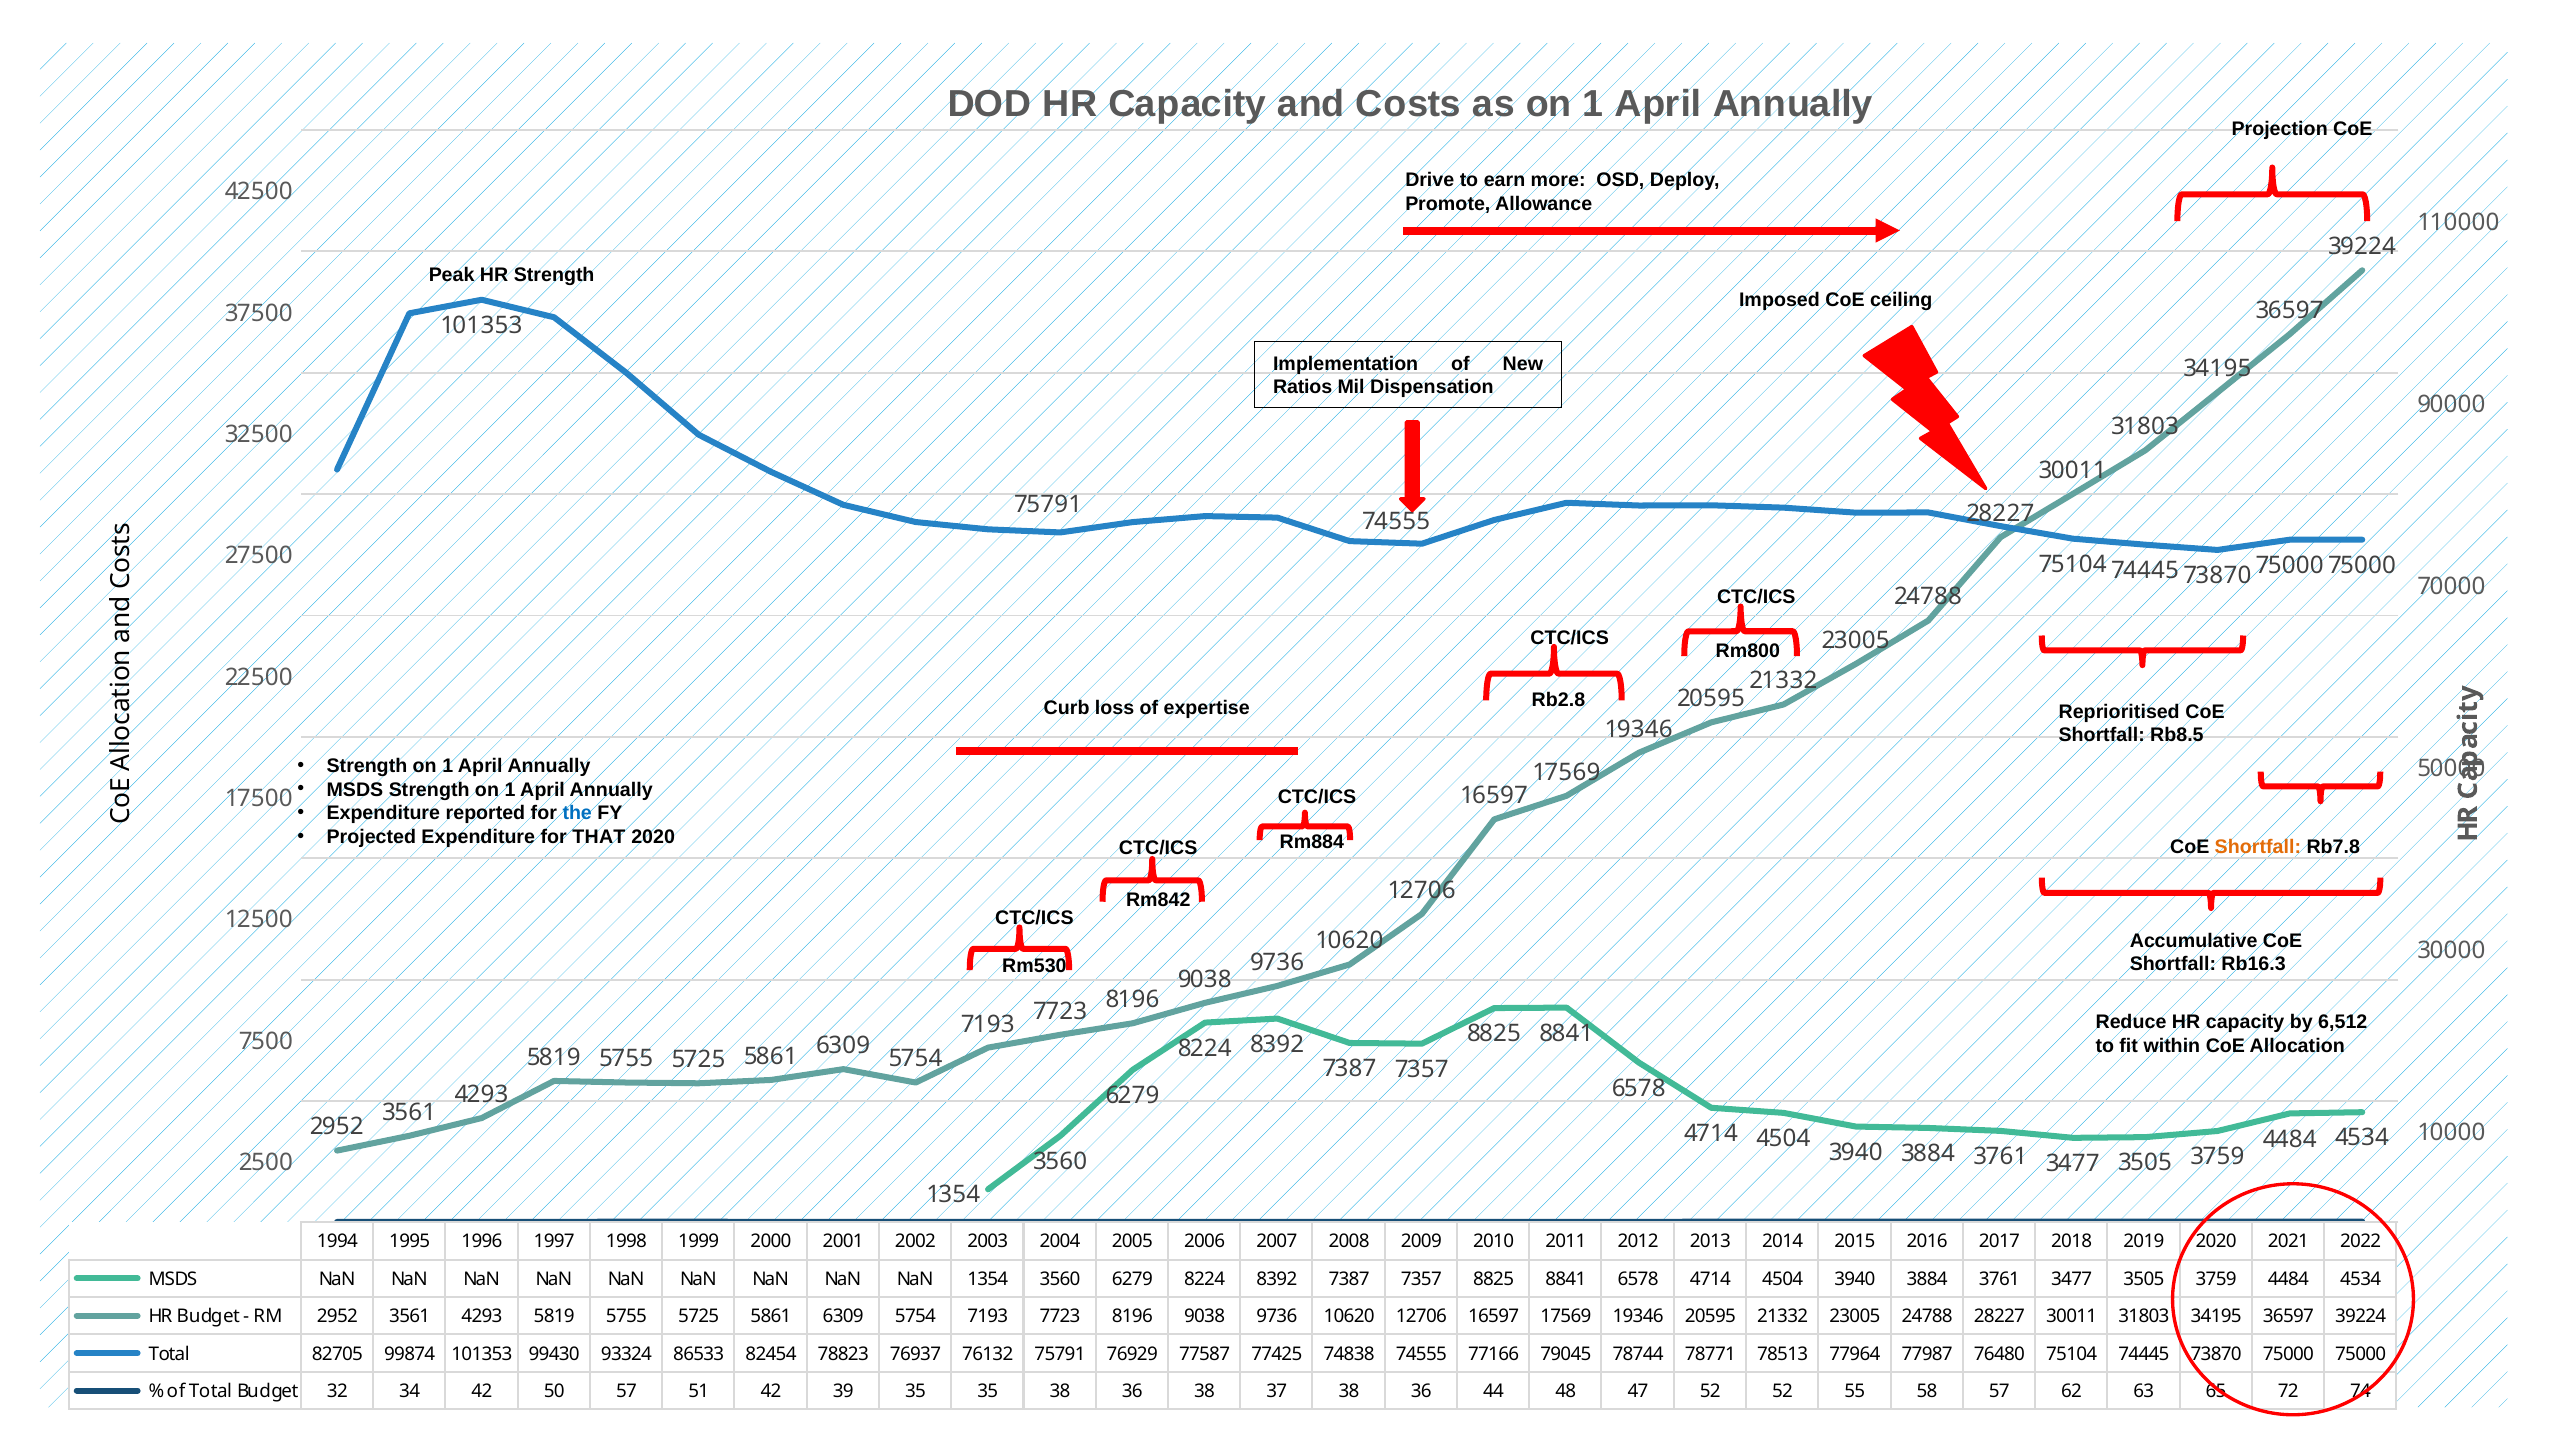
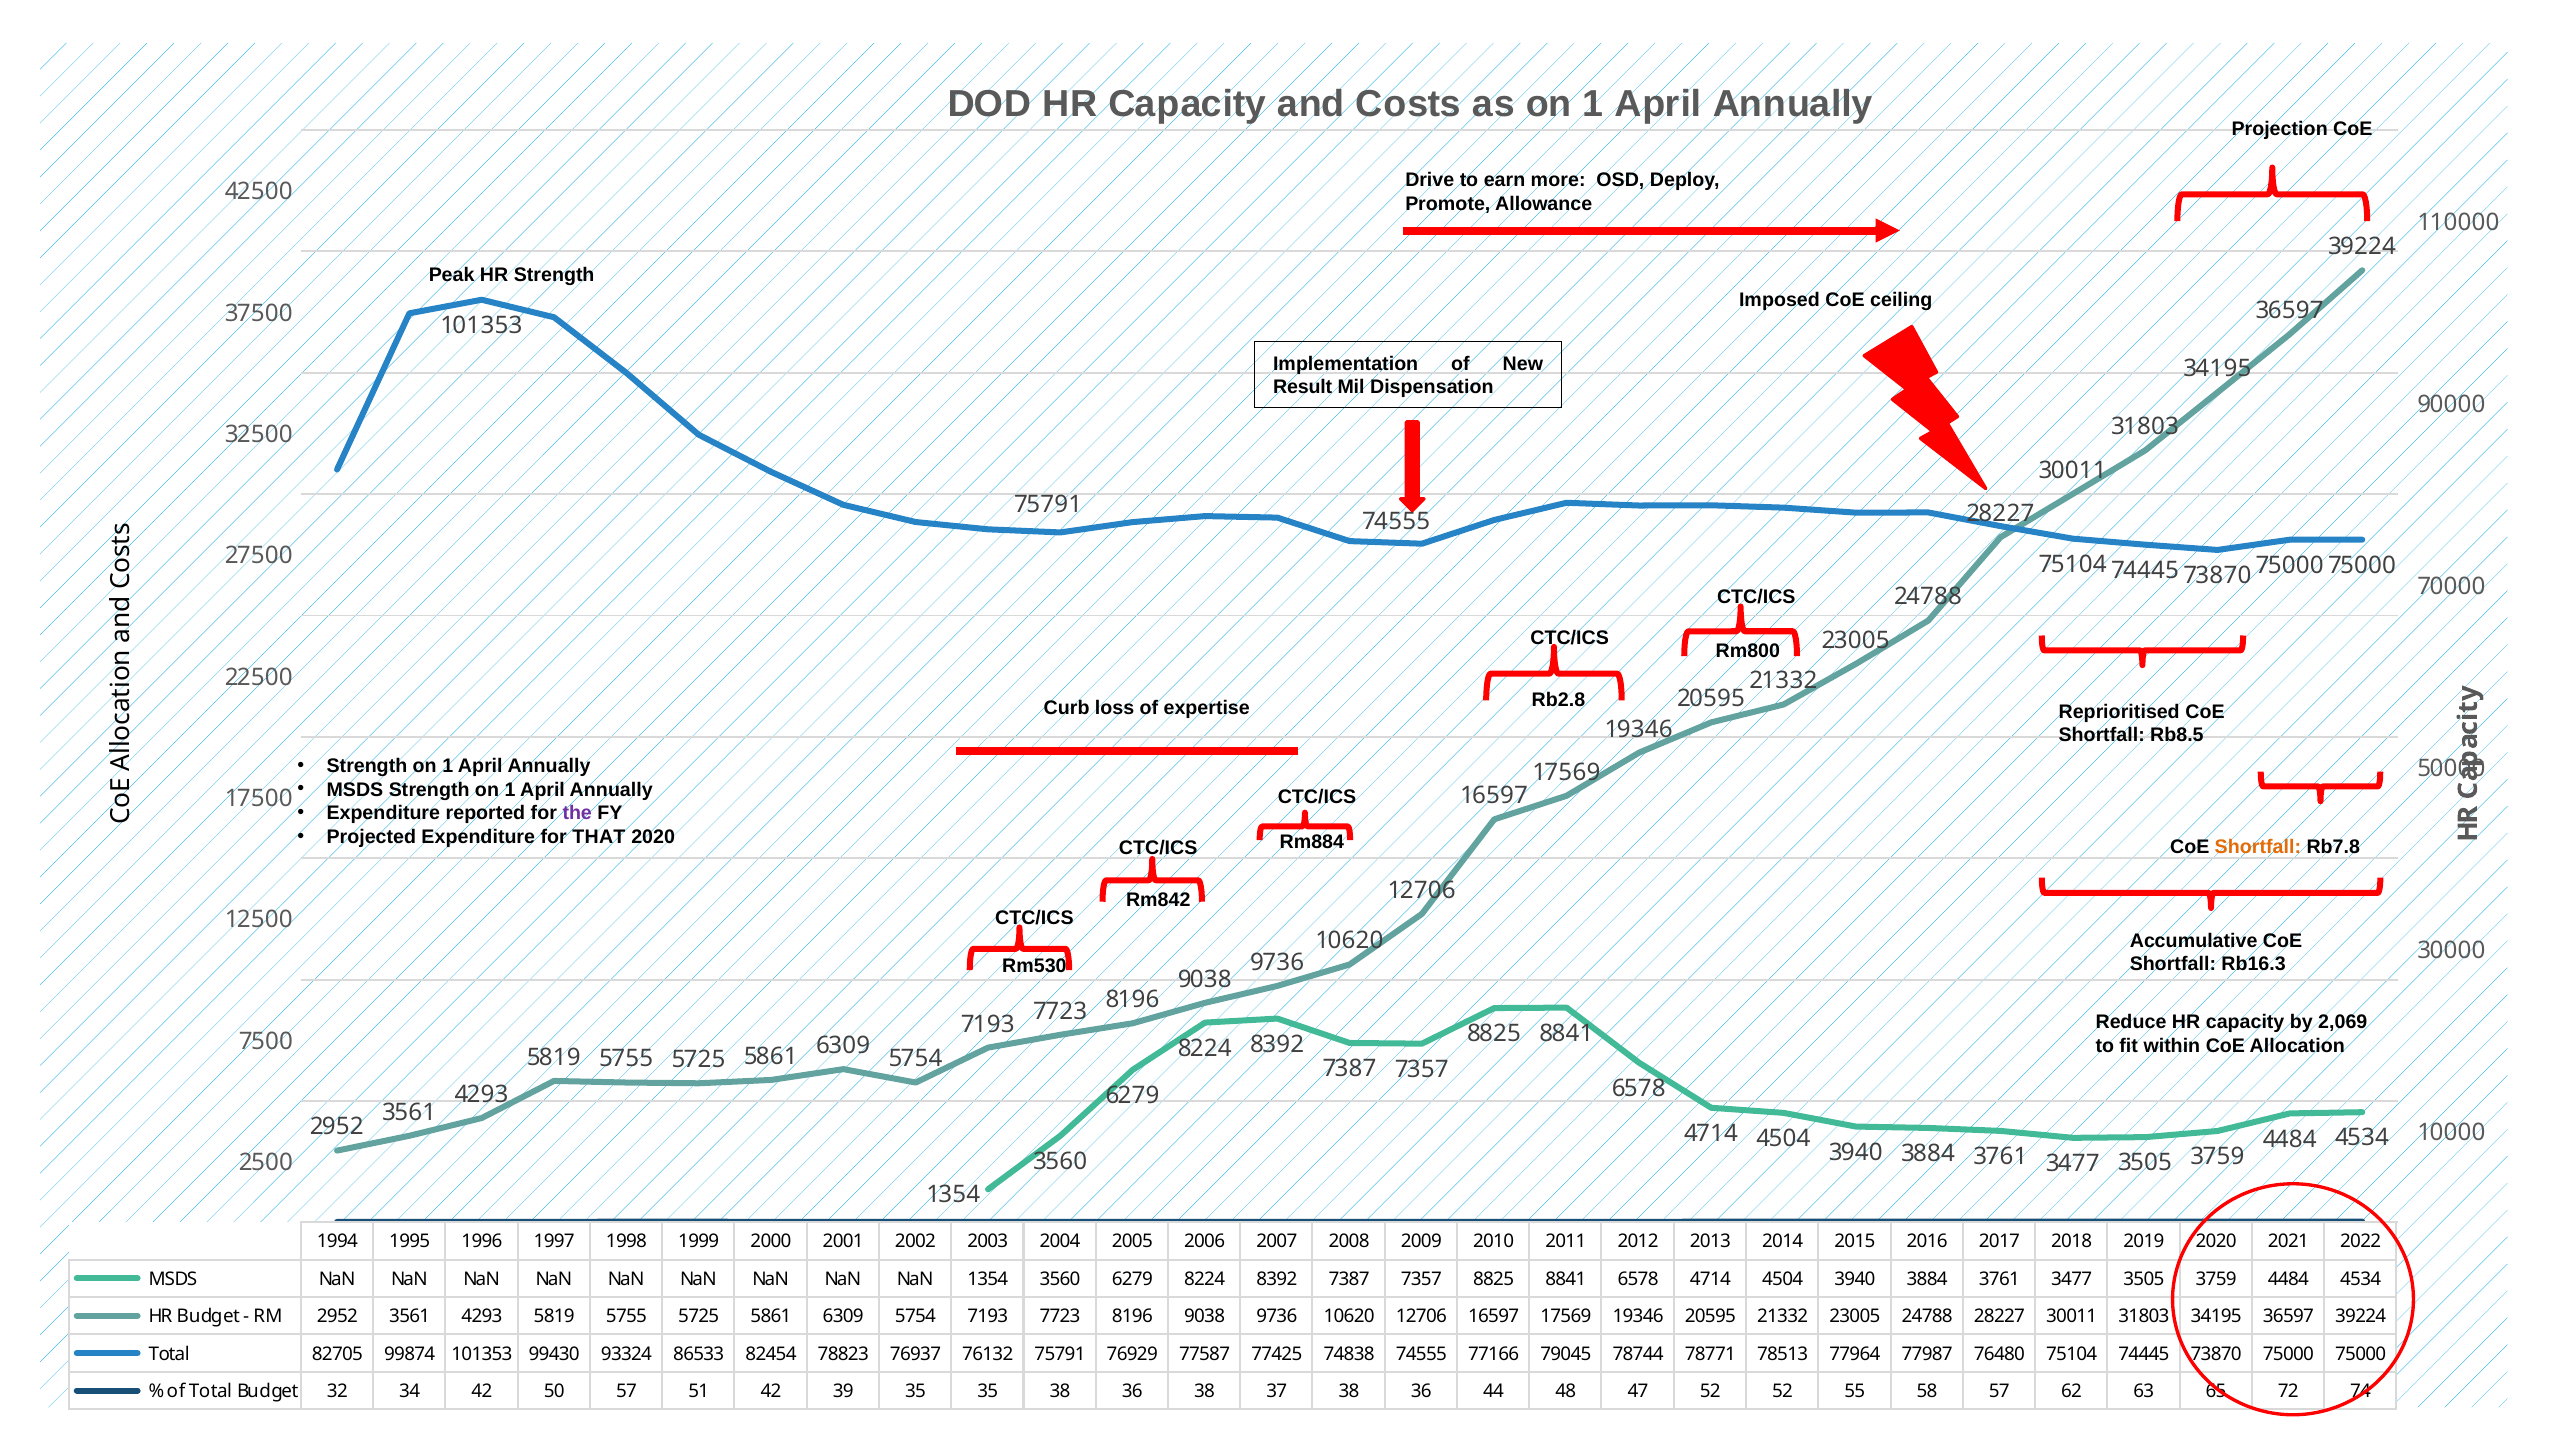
Ratios: Ratios -> Result (1303, 387)
the colour: blue -> purple (577, 813)
6,512: 6,512 -> 2,069 (2343, 1022)
